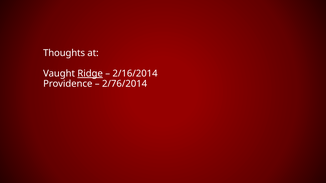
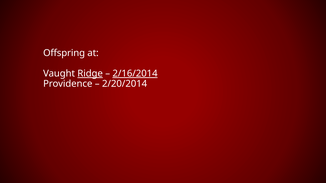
Thoughts: Thoughts -> Offspring (64, 53)
2/16/2014 underline: none -> present (135, 74)
2/76/2014: 2/76/2014 -> 2/20/2014 (125, 84)
